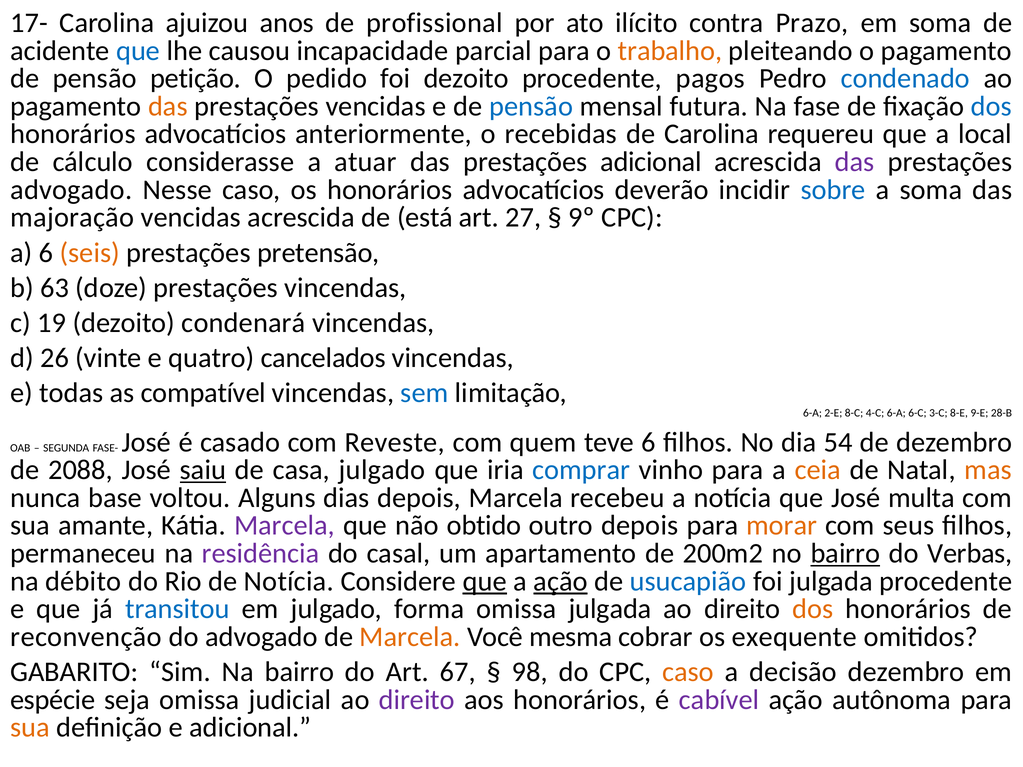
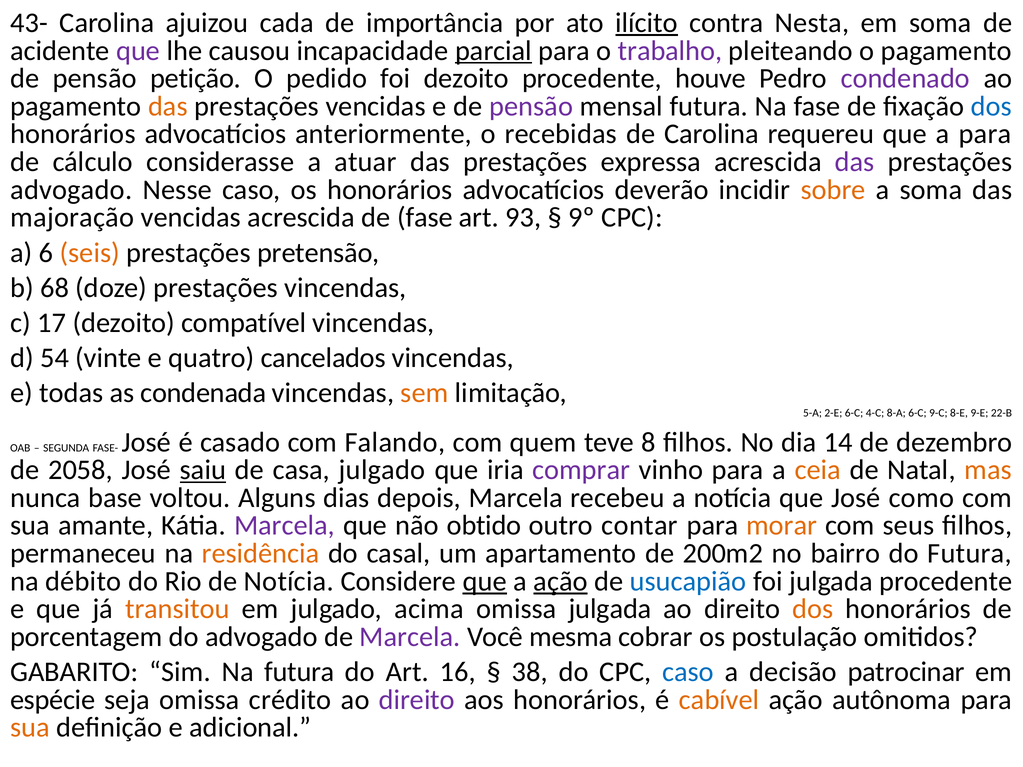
17-: 17- -> 43- (29, 23)
anos: anos -> cada (287, 23)
profissional: profissional -> importância (435, 23)
ilícito underline: none -> present (647, 23)
Prazo: Prazo -> Nesta (812, 23)
que colour: blue -> purple (138, 51)
parcial underline: none -> present (493, 51)
trabalho colour: orange -> purple (670, 51)
pagos: pagos -> houve (711, 78)
condenado colour: blue -> purple (905, 78)
pensão colour: blue -> purple (531, 106)
a local: local -> para (985, 134)
prestações adicional: adicional -> expressa (651, 162)
sobre colour: blue -> orange (833, 190)
de está: está -> fase (425, 218)
27: 27 -> 93 (523, 218)
63: 63 -> 68 (55, 288)
19: 19 -> 17 (52, 323)
condenará: condenará -> compatível (244, 323)
26: 26 -> 54 (55, 358)
compatível: compatível -> condenada (203, 393)
sem colour: blue -> orange (424, 393)
6-A: 6-A -> 5-A (812, 413)
2-E 8-C: 8-C -> 6-C (854, 413)
4-C 6-A: 6-A -> 8-A (896, 413)
3-C: 3-C -> 9-C (938, 413)
28-B: 28-B -> 22-B (1001, 413)
Reveste: Reveste -> Falando (395, 442)
teve 6: 6 -> 8 (649, 442)
54: 54 -> 14 (838, 442)
2088: 2088 -> 2058 (80, 470)
comprar colour: blue -> purple (581, 470)
multa: multa -> como (921, 498)
outro depois: depois -> contar (640, 526)
residência colour: purple -> orange (261, 554)
bairro underline: present -> none (845, 554)
do Verbas: Verbas -> Futura (970, 554)
transitou colour: blue -> orange (177, 609)
forma: forma -> acima (429, 609)
reconvenção: reconvenção -> porcentagem (86, 637)
Marcela colour: orange -> purple (410, 637)
exequente: exequente -> postulação (794, 637)
Na bairro: bairro -> futura (300, 672)
67: 67 -> 16 (458, 672)
98: 98 -> 38 (530, 672)
caso colour: orange -> blue (688, 672)
decisão dezembro: dezembro -> patrocinar (906, 672)
judicial: judicial -> crédito (290, 700)
cabível colour: purple -> orange (719, 700)
